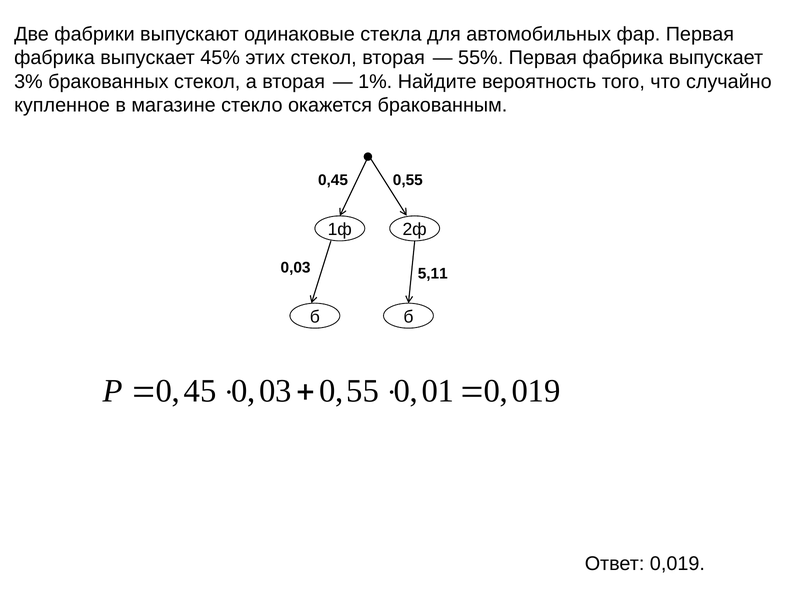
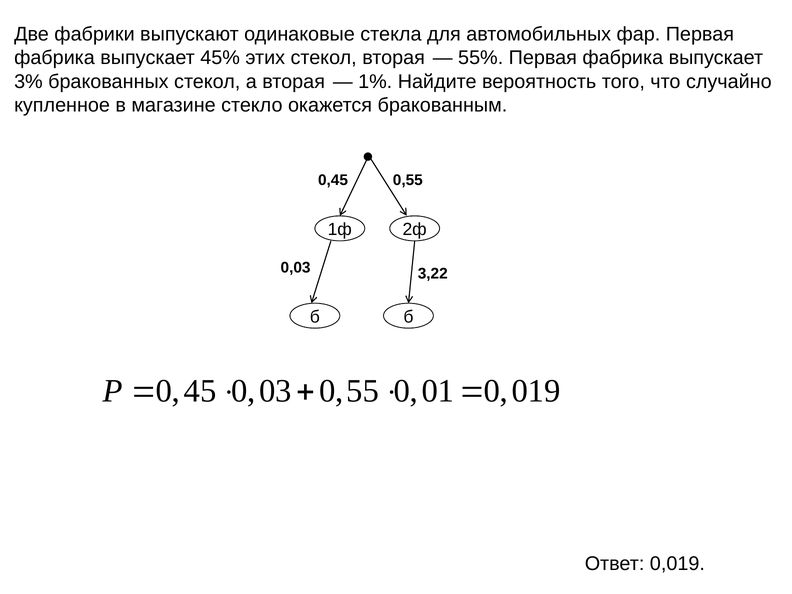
5,11: 5,11 -> 3,22 (433, 274)
